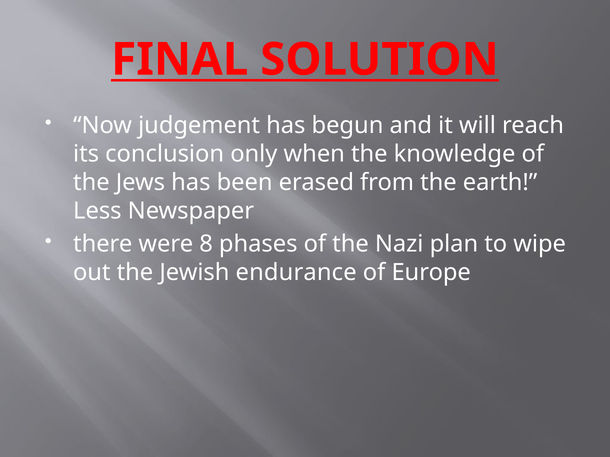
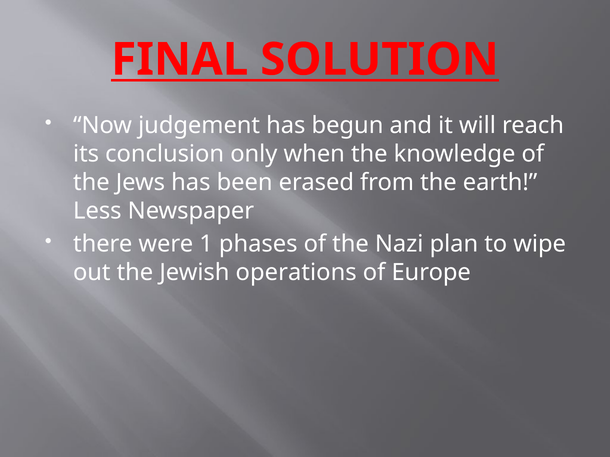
8: 8 -> 1 (206, 244)
endurance: endurance -> operations (296, 273)
